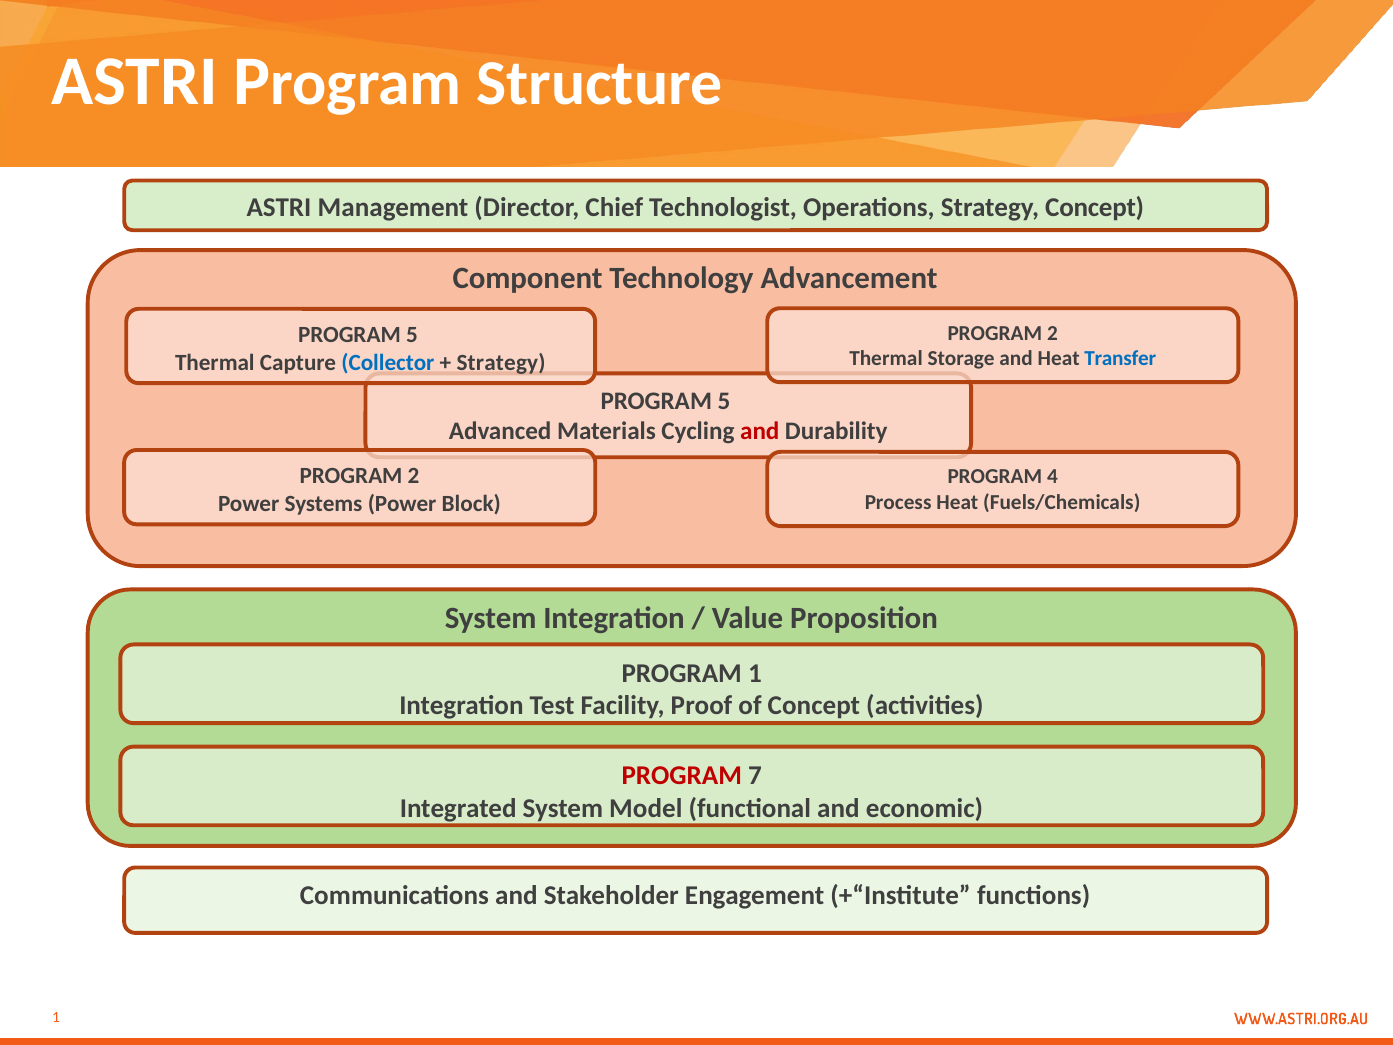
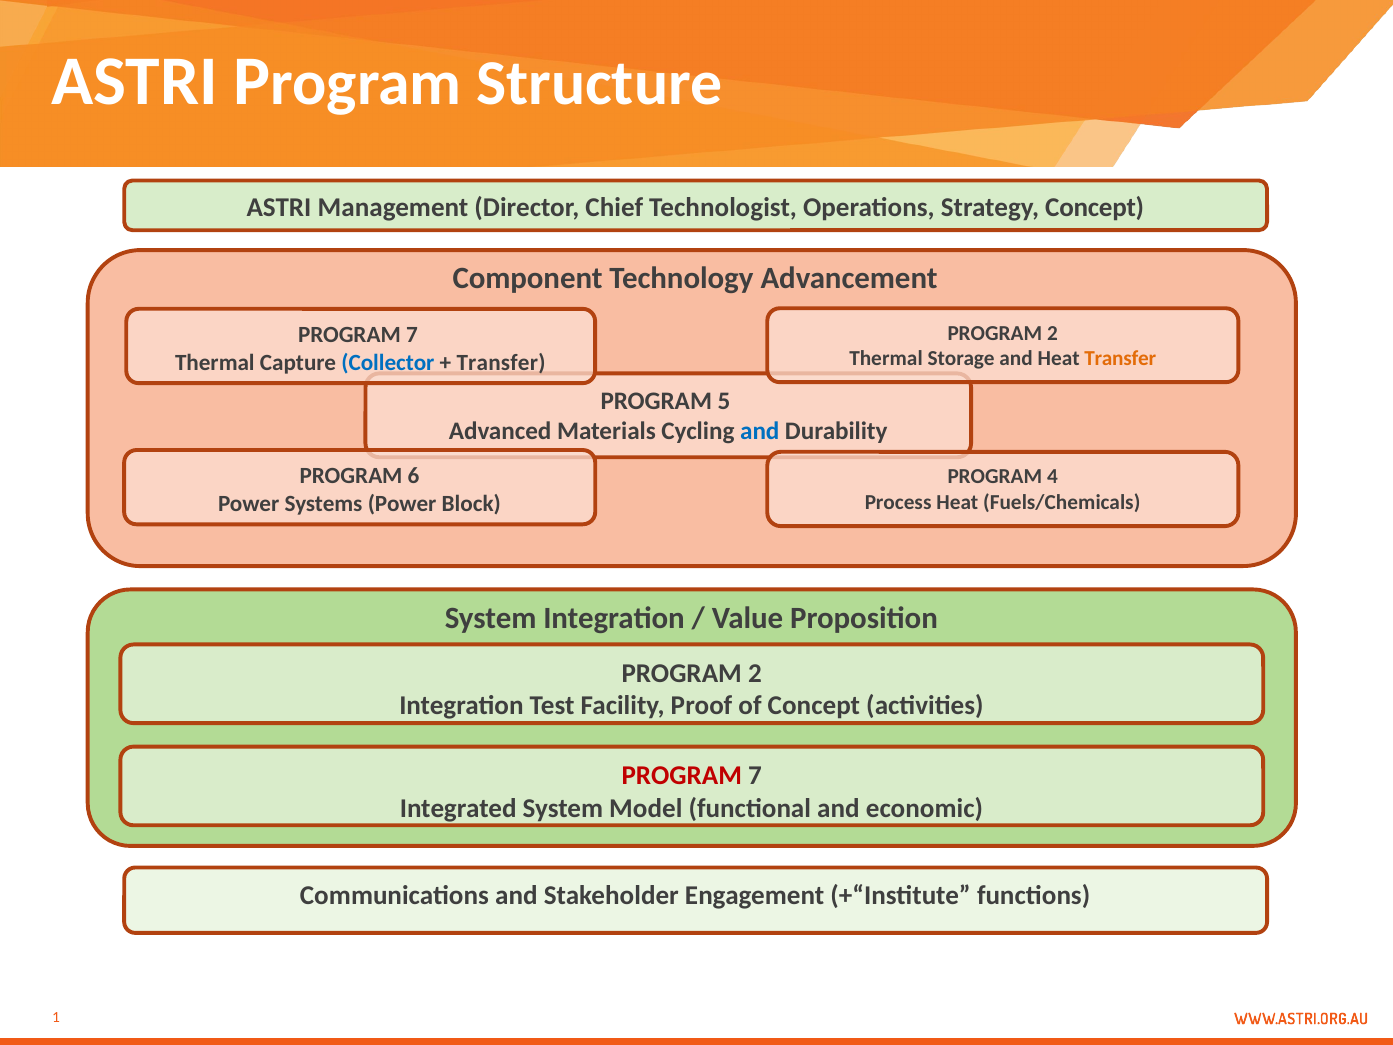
5: 5 -> 7 (412, 335)
Transfer colour: blue -> orange (1120, 359)
Strategy: Strategy -> Transfer (501, 363)
and colour: red -> blue (760, 431)
2: 2 -> 6 (414, 476)
1: 1 -> 2 (755, 673)
